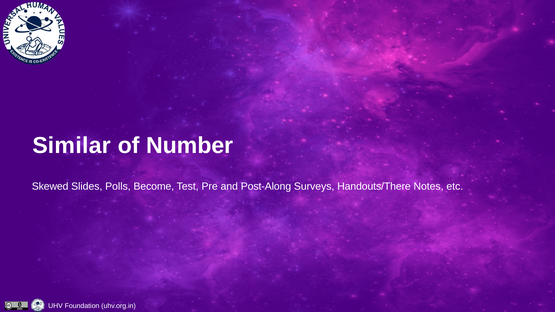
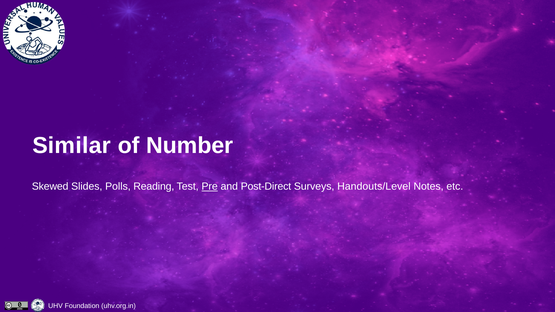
Become: Become -> Reading (154, 187)
Pre underline: none -> present (210, 187)
Post-Along: Post-Along -> Post-Direct (266, 187)
Handouts/There: Handouts/There -> Handouts/Level (374, 187)
